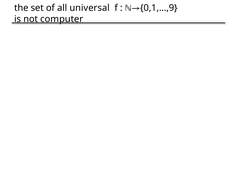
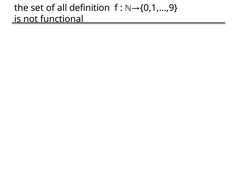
universal: universal -> definition (90, 8)
computer: computer -> functional (62, 19)
